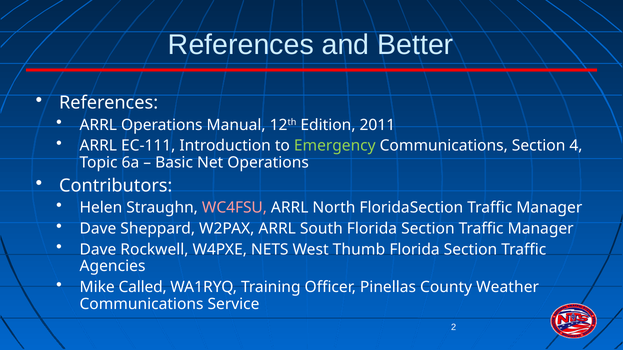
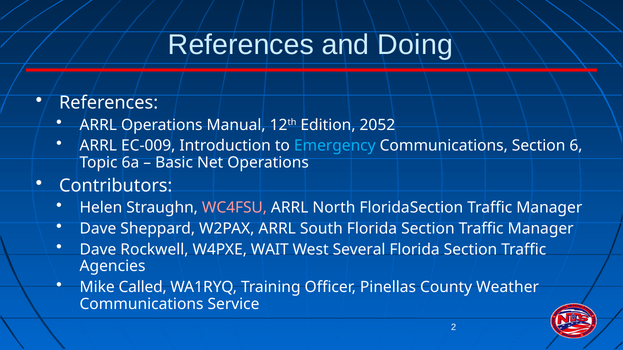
Better: Better -> Doing (415, 45)
2011: 2011 -> 2052 (377, 125)
EC-111: EC-111 -> EC-009 (148, 146)
Emergency colour: light green -> light blue (335, 146)
4: 4 -> 6 (576, 146)
NETS: NETS -> WAIT (270, 250)
Thumb: Thumb -> Several (359, 250)
